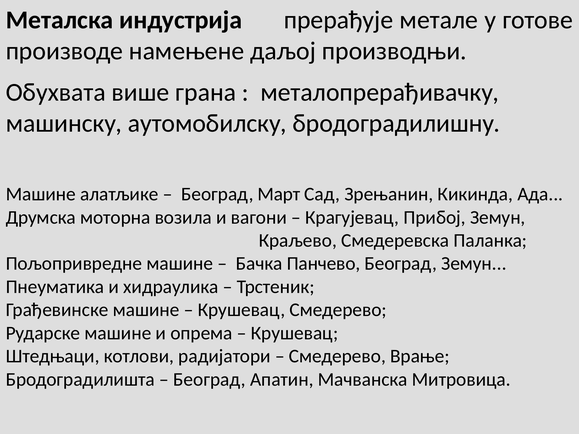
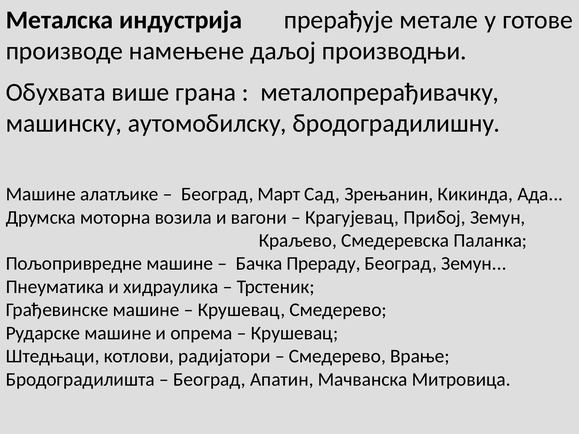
Панчево: Панчево -> Прераду (324, 264)
